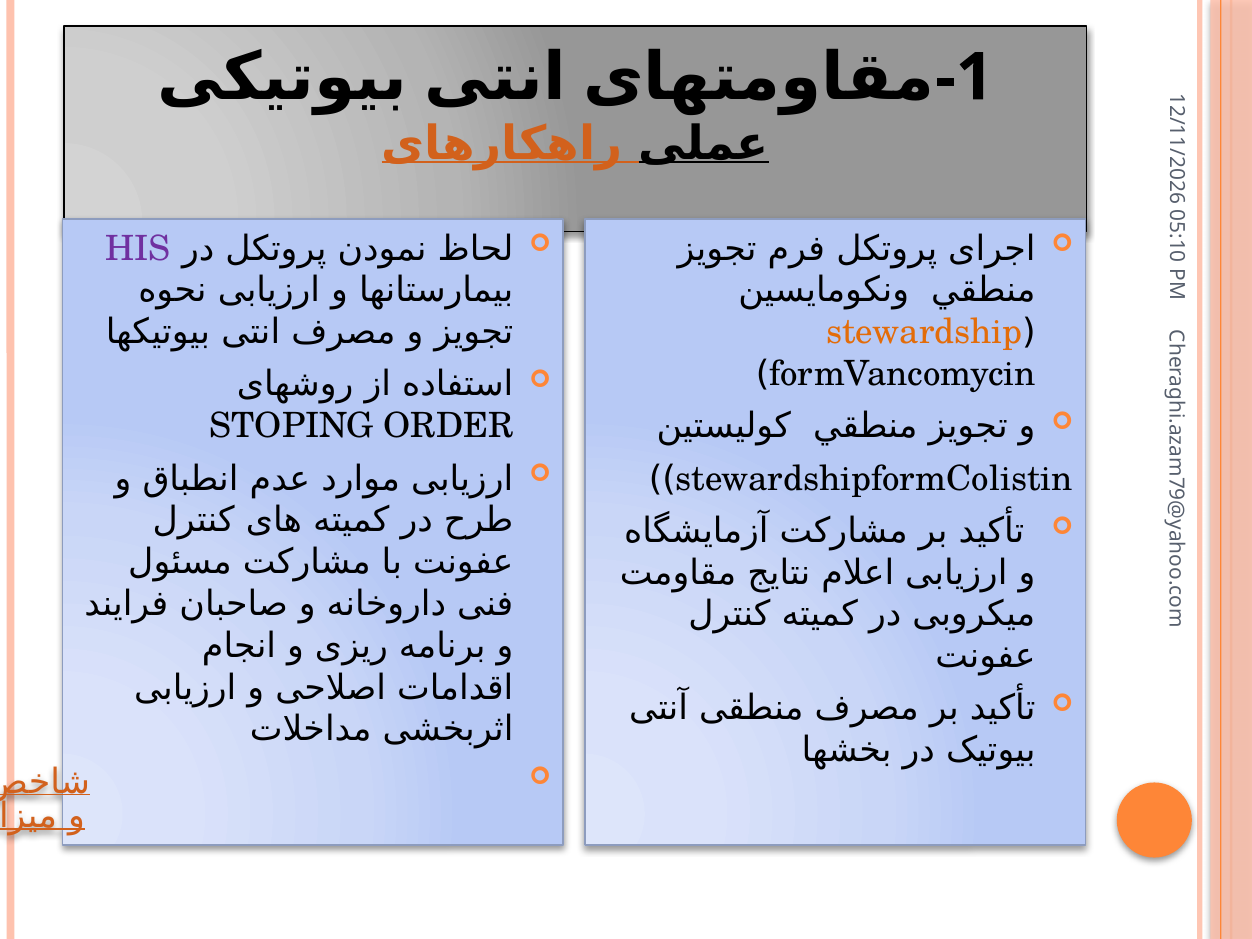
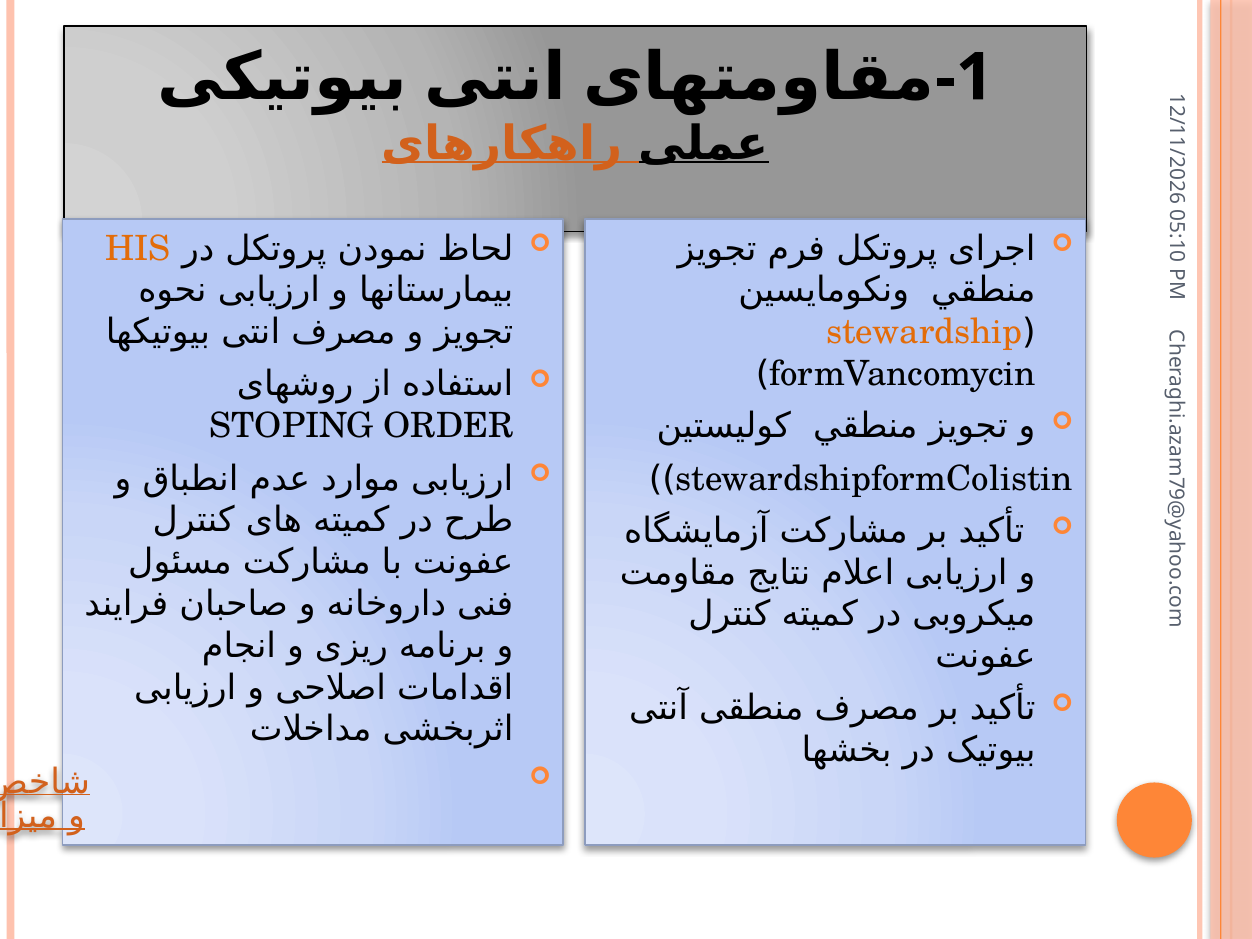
HIS colour: purple -> orange (138, 249)
